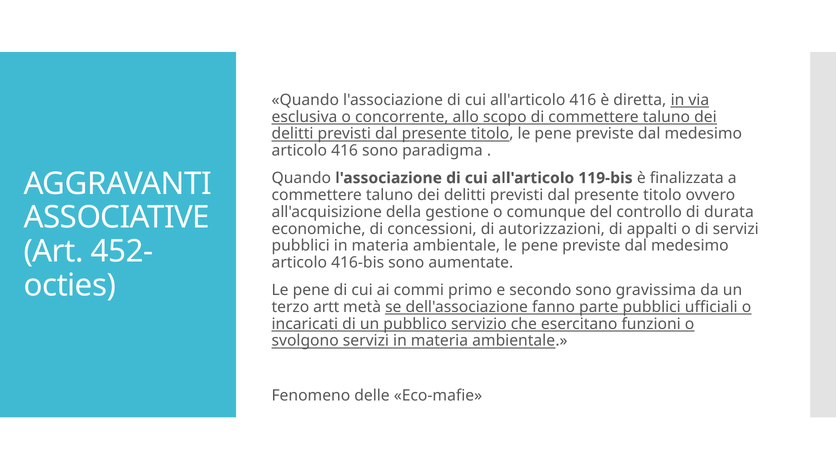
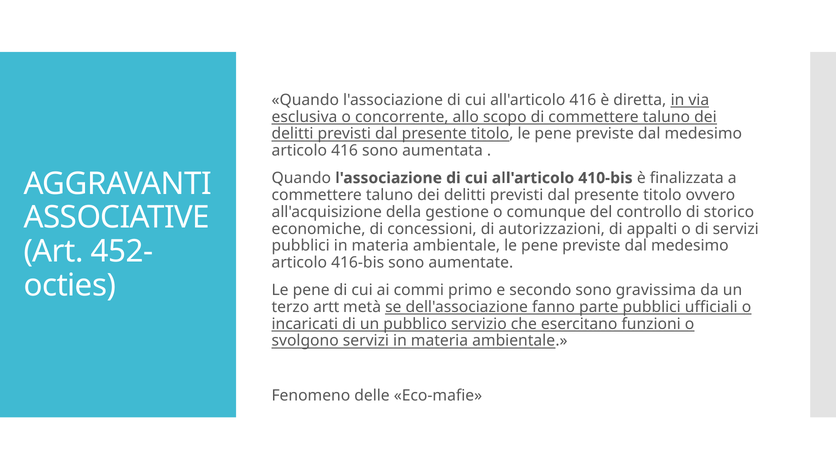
paradigma: paradigma -> aumentata (442, 151)
119-bis: 119-bis -> 410-bis (605, 178)
durata: durata -> storico (729, 212)
